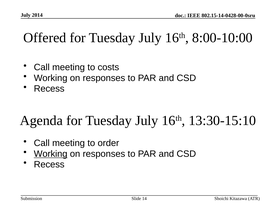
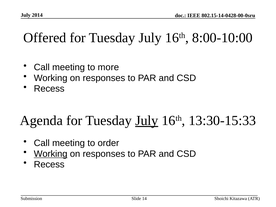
costs: costs -> more (108, 67)
July underline: none -> present (147, 121)
13:30-15:10: 13:30-15:10 -> 13:30-15:33 (222, 121)
